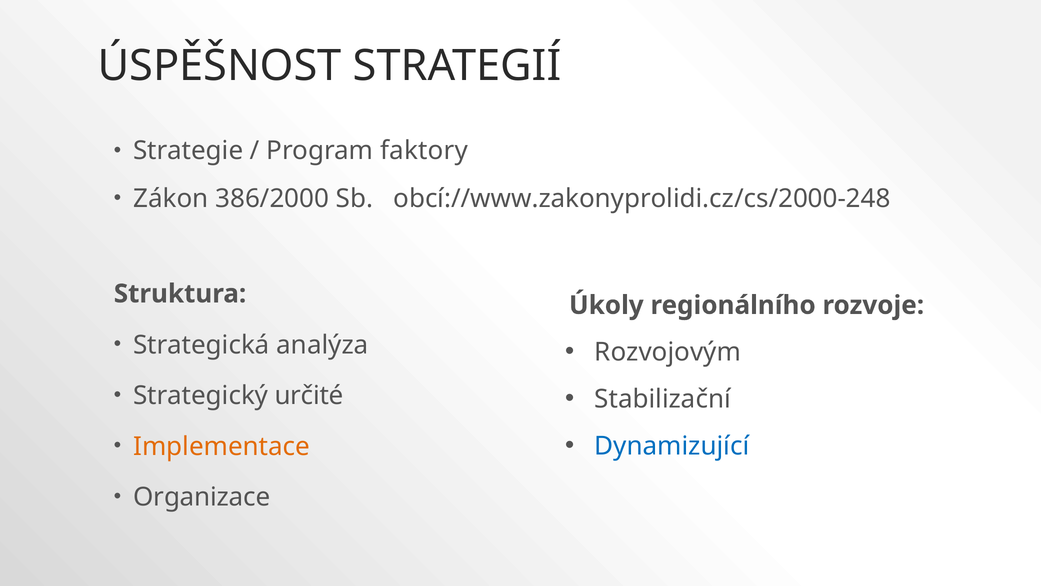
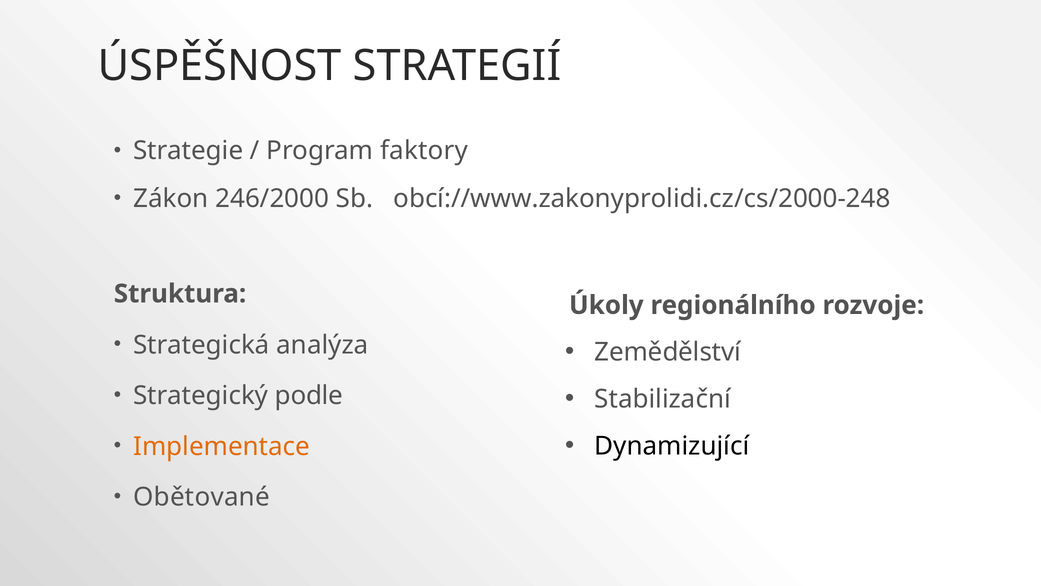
386/2000: 386/2000 -> 246/2000 (272, 198)
Rozvojovým: Rozvojovým -> Zemědělství (668, 352)
určité: určité -> podle (309, 396)
Dynamizující colour: blue -> black (672, 446)
Organizace: Organizace -> Obětované (202, 497)
